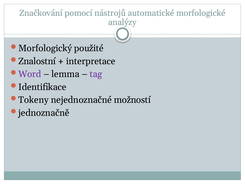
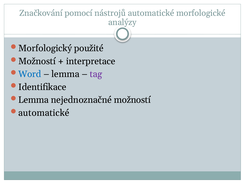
Znalostní: Znalostní -> Možností (37, 61)
Word colour: purple -> blue (30, 74)
Tokeny: Tokeny -> Lemma (34, 100)
jednoznačně: jednoznačně -> automatické (44, 113)
